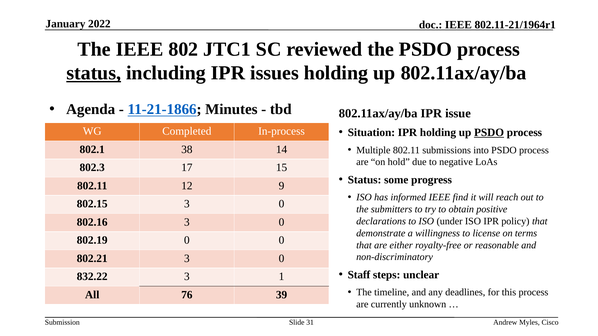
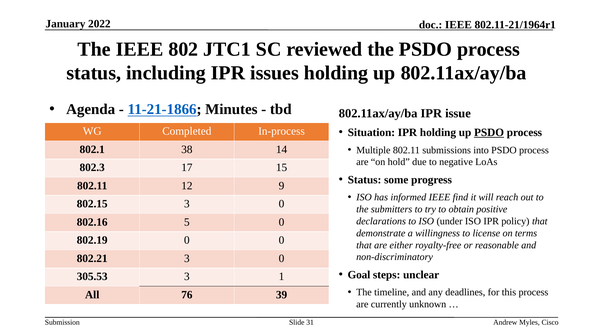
status underline: present -> none (94, 73)
802.16 3: 3 -> 5 (187, 222)
Staff: Staff -> Goal (359, 275)
832.22: 832.22 -> 305.53 (92, 277)
